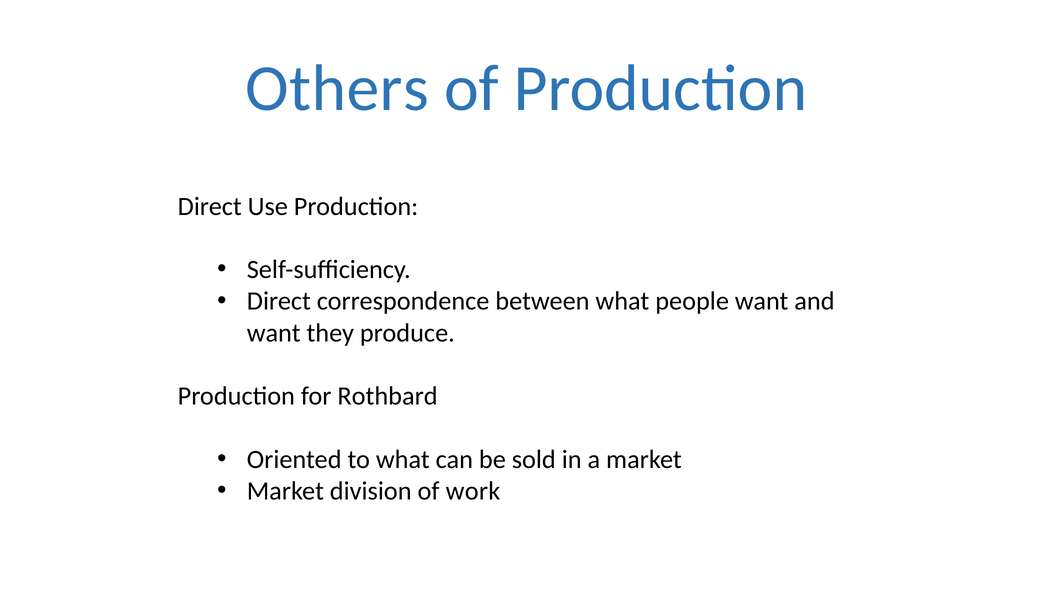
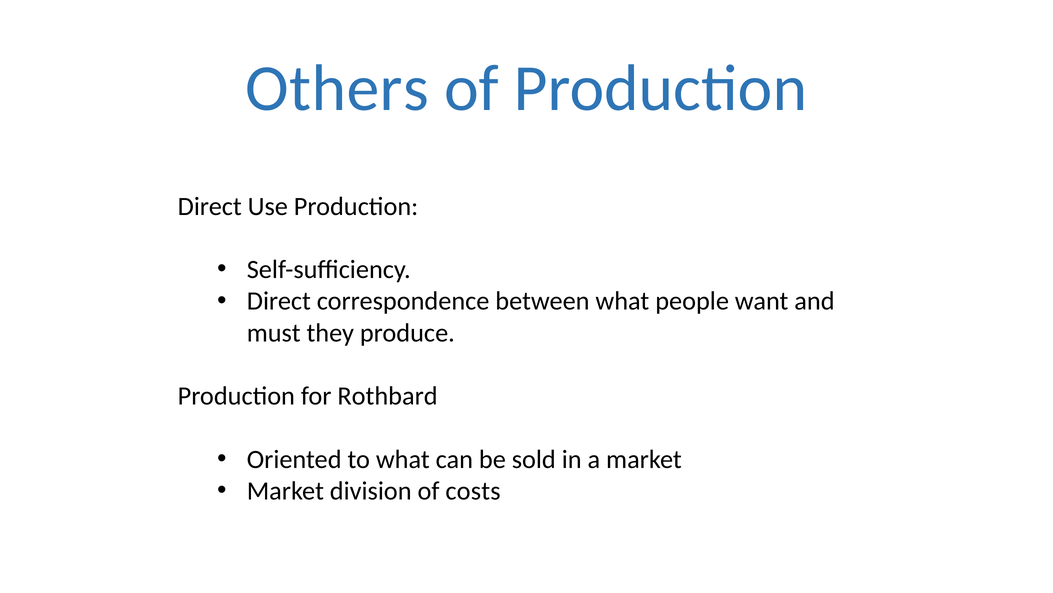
want: want -> must (274, 333)
work: work -> costs (473, 490)
